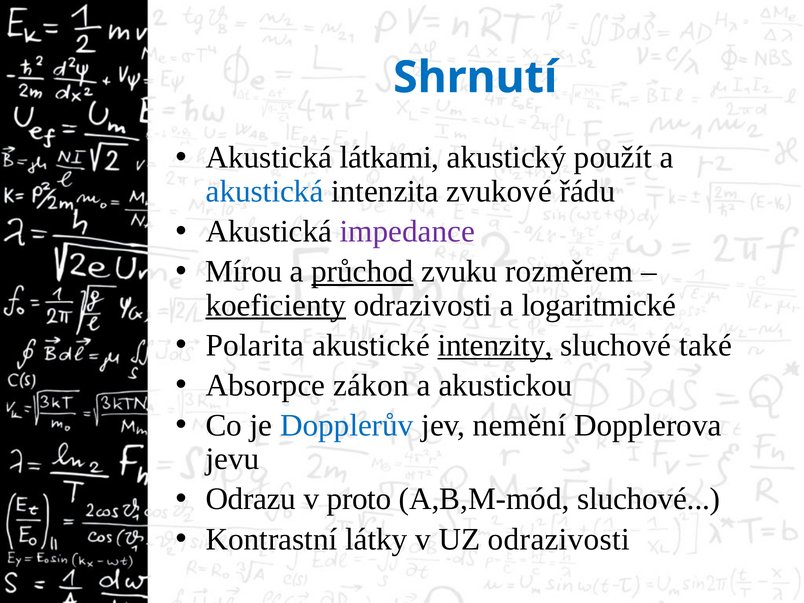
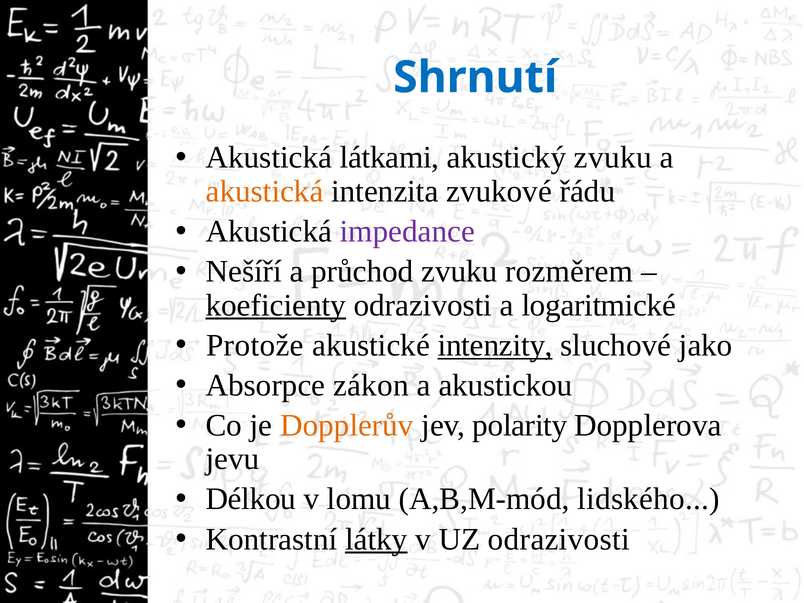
akustický použít: použít -> zvuku (613, 158)
akustická colour: blue -> orange (265, 191)
Mírou: Mírou -> Nešíří (244, 271)
průchod underline: present -> none (362, 271)
Polarita: Polarita -> Protože (255, 345)
také: také -> jako (706, 345)
Dopplerův colour: blue -> orange (347, 425)
nemění: nemění -> polarity (520, 425)
Odrazu: Odrazu -> Délkou (251, 499)
proto: proto -> lomu (359, 499)
A,B,M-mód sluchové: sluchové -> lidského (649, 499)
látky underline: none -> present (376, 539)
